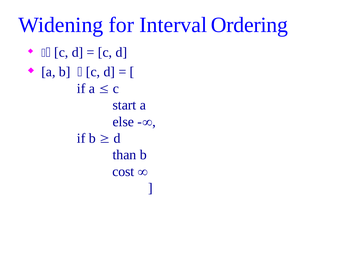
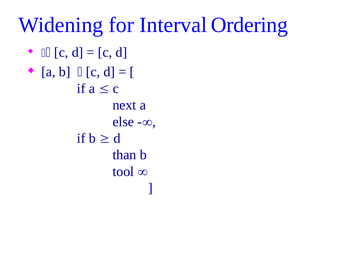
start: start -> next (124, 105)
cost: cost -> tool (123, 172)
